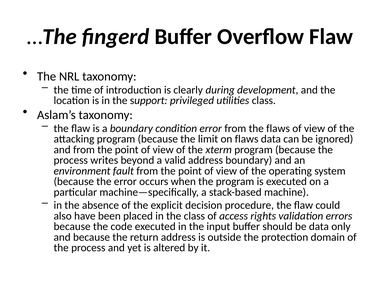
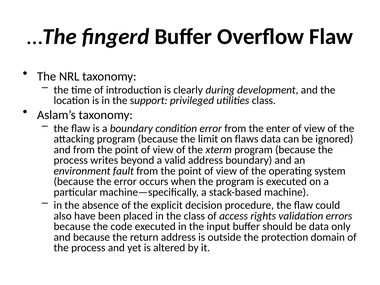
the flaws: flaws -> enter (278, 128)
